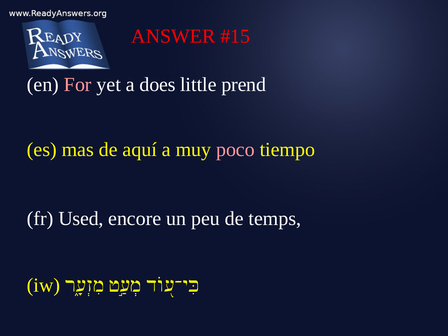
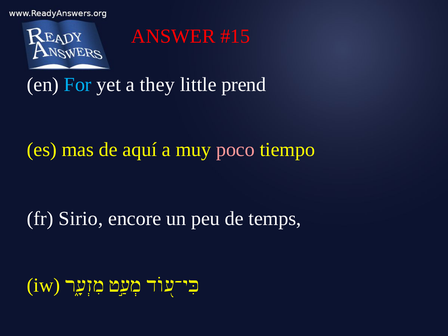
For colour: pink -> light blue (78, 85)
does: does -> they (157, 85)
Used: Used -> Sirio (81, 219)
